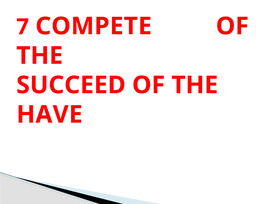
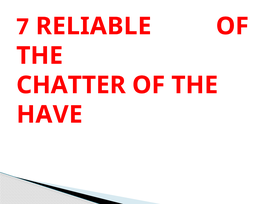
COMPETE: COMPETE -> RELIABLE (94, 26)
SUCCEED: SUCCEED -> CHATTER (71, 85)
